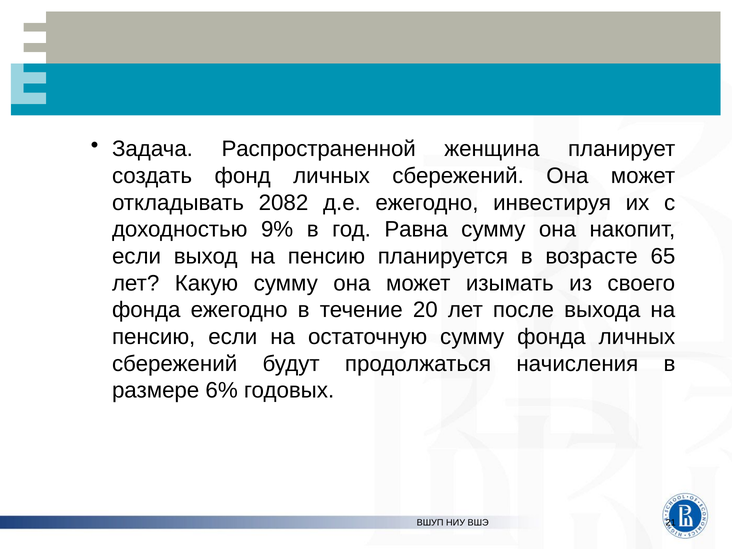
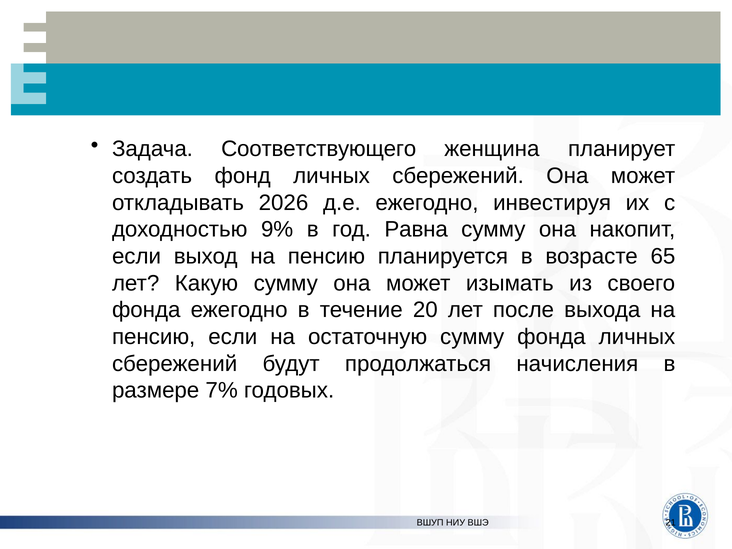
Распространенной: Распространенной -> Соответствующего (319, 149)
2082: 2082 -> 2026 (284, 203)
6%: 6% -> 7% (222, 390)
